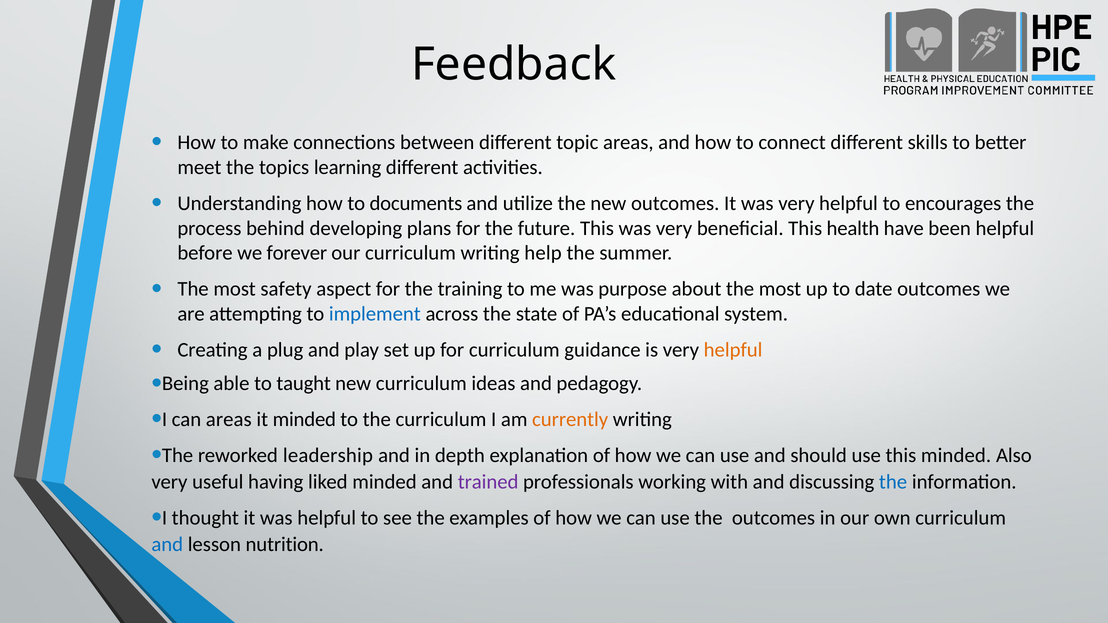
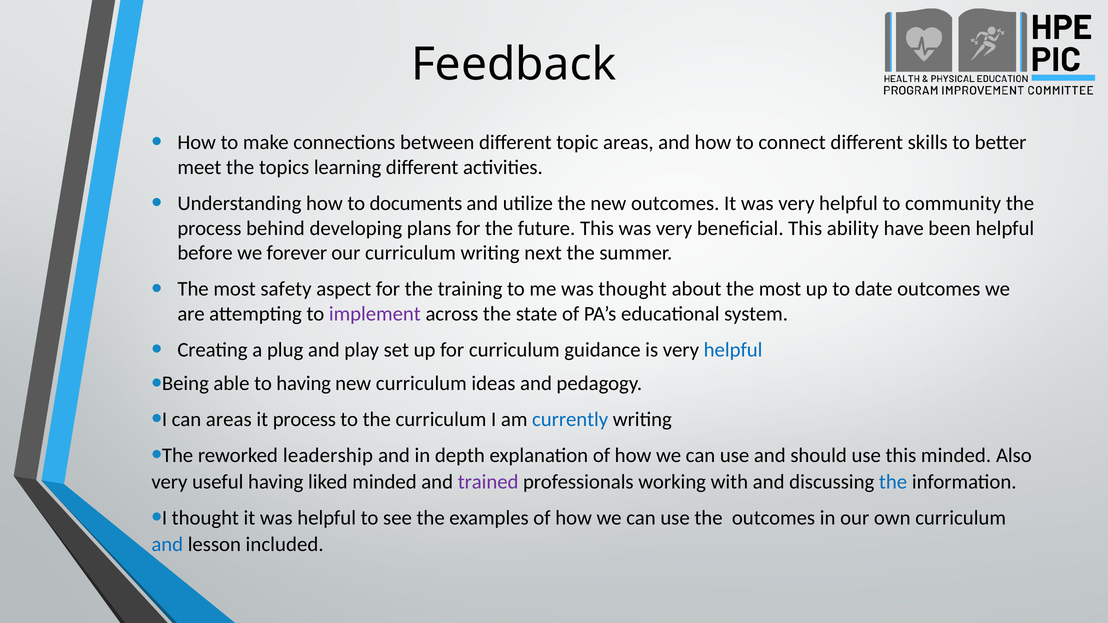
encourages: encourages -> community (953, 203)
health: health -> ability (853, 228)
help: help -> next (543, 253)
was purpose: purpose -> thought (633, 289)
implement colour: blue -> purple (375, 314)
helpful colour: orange -> blue (733, 350)
to taught: taught -> having (304, 384)
it minded: minded -> process (304, 420)
currently colour: orange -> blue (570, 420)
nutrition: nutrition -> included (285, 545)
